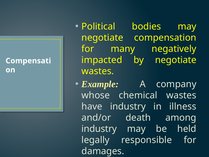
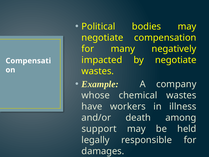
have industry: industry -> workers (128, 106)
industry: industry -> support (99, 129)
